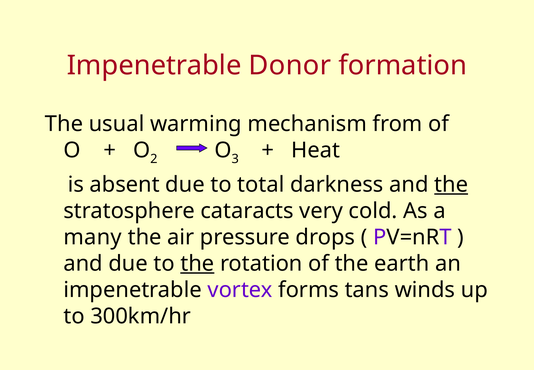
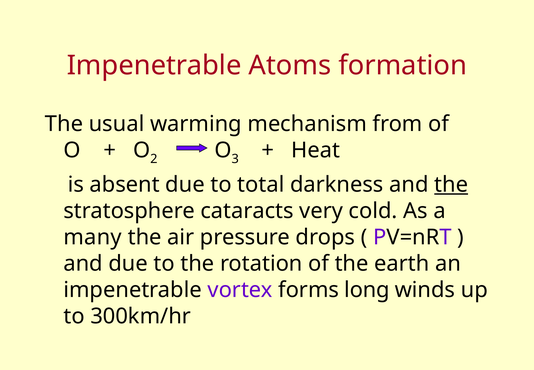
Donor: Donor -> Atoms (290, 66)
the underline: present -> none (197, 264)
tans: tans -> long (367, 290)
